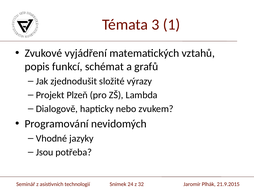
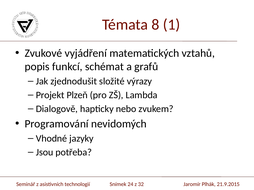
3: 3 -> 8 (155, 25)
